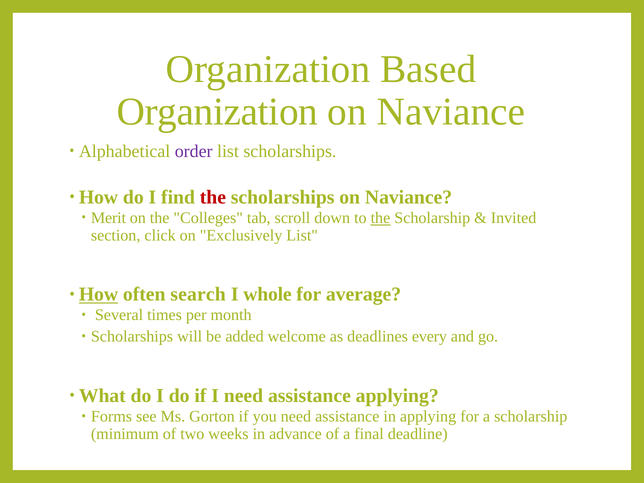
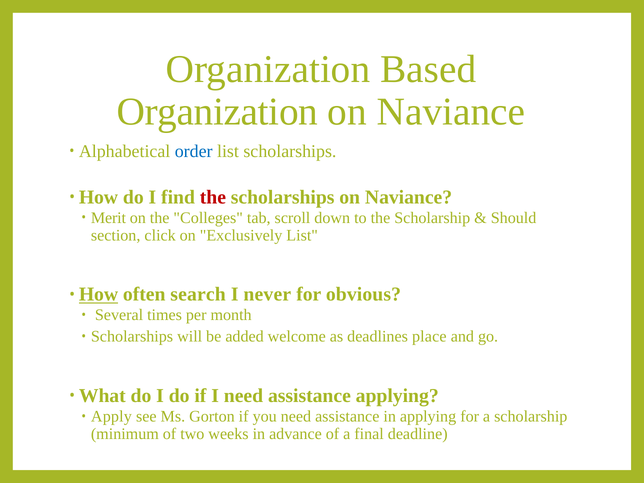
order colour: purple -> blue (194, 151)
the underline: present -> none (380, 218)
Invited: Invited -> Should (514, 218)
whole: whole -> never (267, 294)
average: average -> obvious (363, 294)
every: every -> place (429, 337)
Forms: Forms -> Apply (111, 416)
